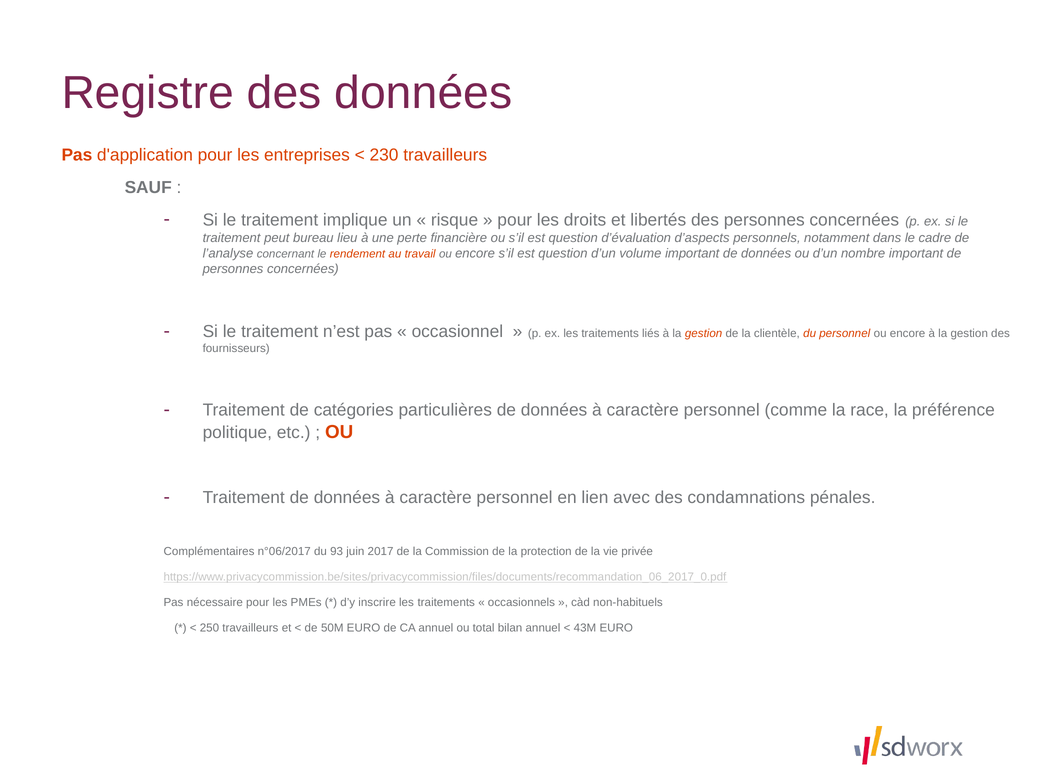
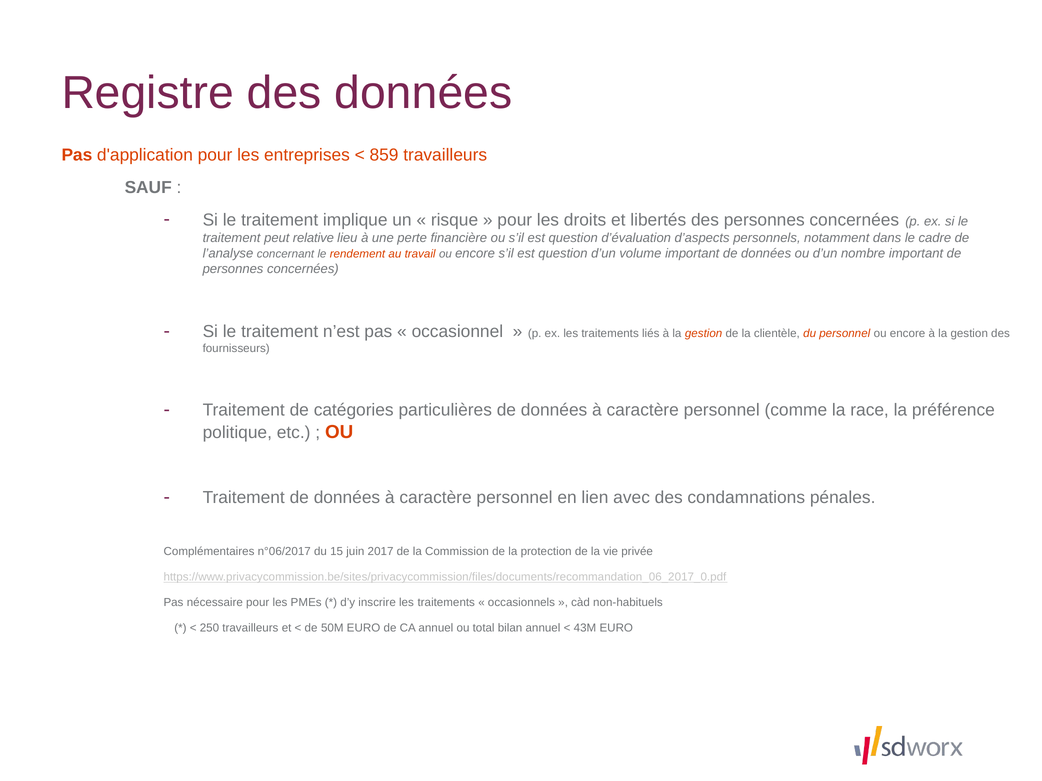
230: 230 -> 859 (384, 155)
bureau: bureau -> relative (313, 238)
93: 93 -> 15 (337, 552)
